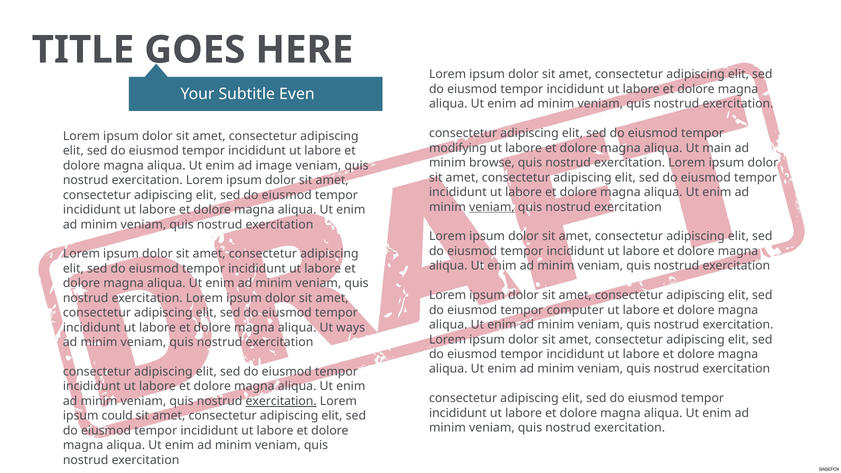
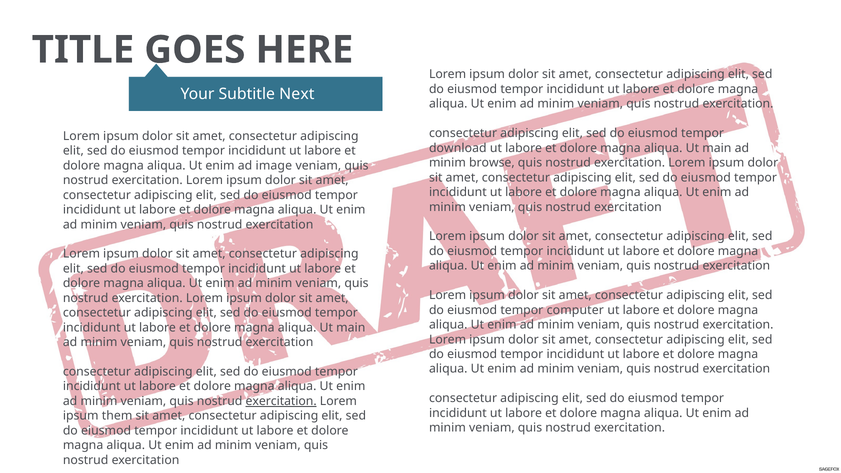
Even: Even -> Next (297, 94)
modifying: modifying -> download (458, 148)
veniam underline: present -> none (492, 207)
ways: ways -> main (351, 328)
could: could -> them (117, 416)
